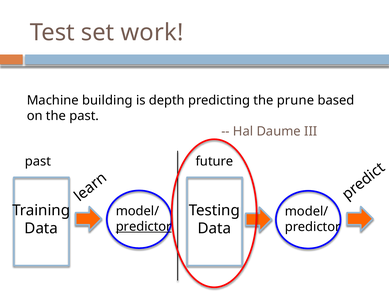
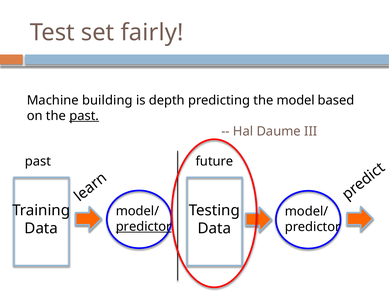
work: work -> fairly (152, 32)
prune: prune -> model (296, 100)
past underline: none -> present (84, 116)
